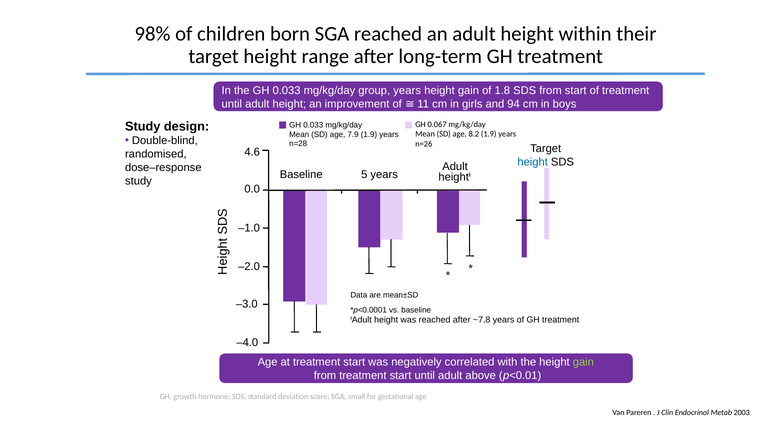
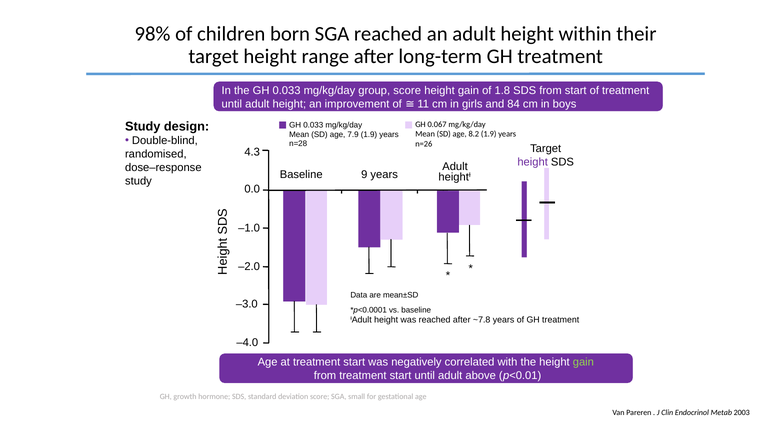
group years: years -> score (407, 90)
94: 94 -> 84 (514, 104)
4.6: 4.6 -> 4.3 (252, 152)
height colour: blue -> purple (533, 162)
5: 5 -> 9 (364, 174)
